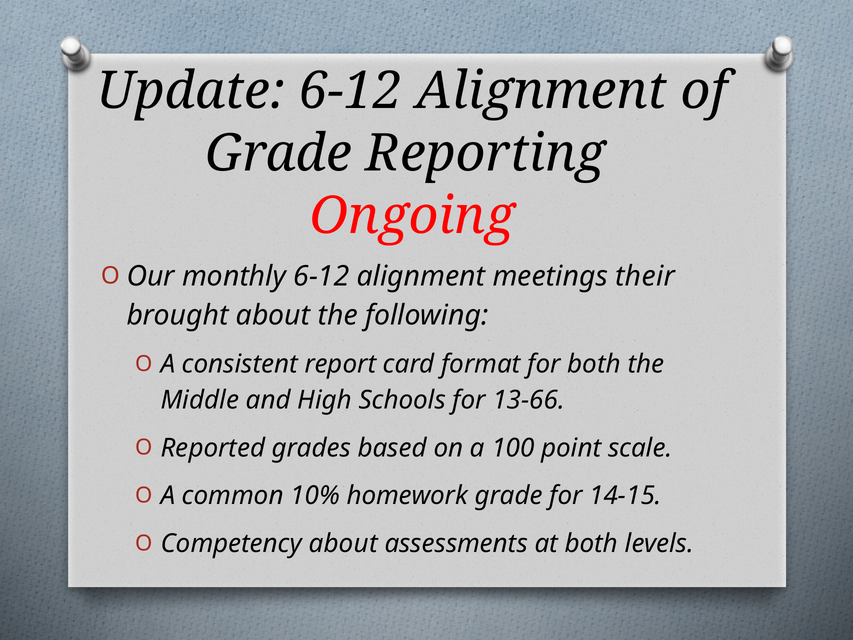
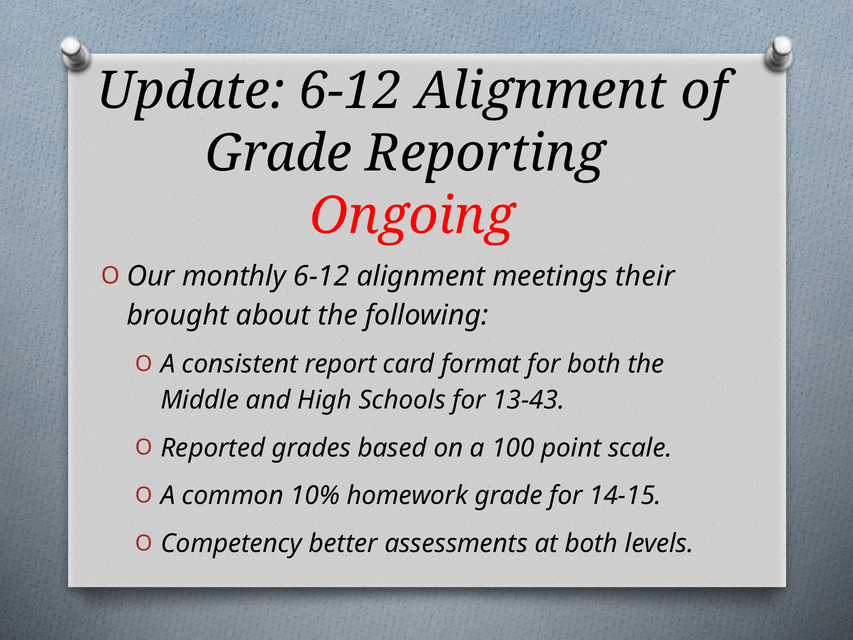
13-66: 13-66 -> 13-43 (529, 400)
Competency about: about -> better (343, 544)
